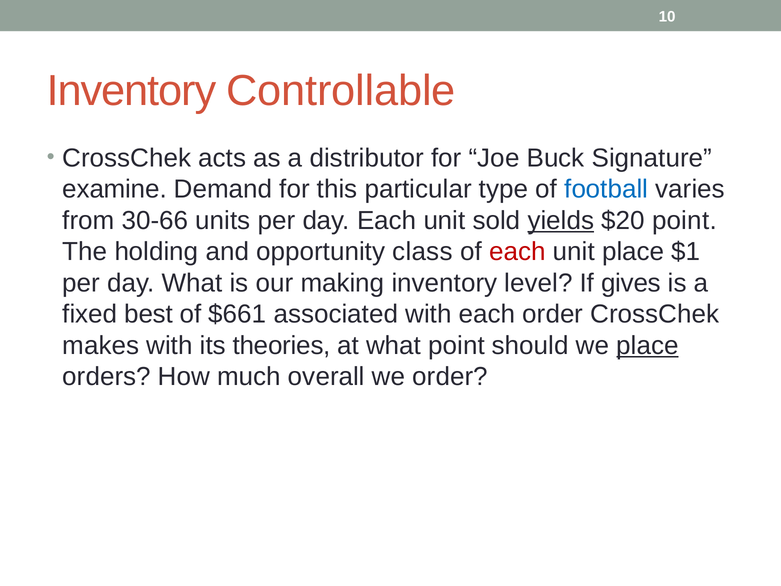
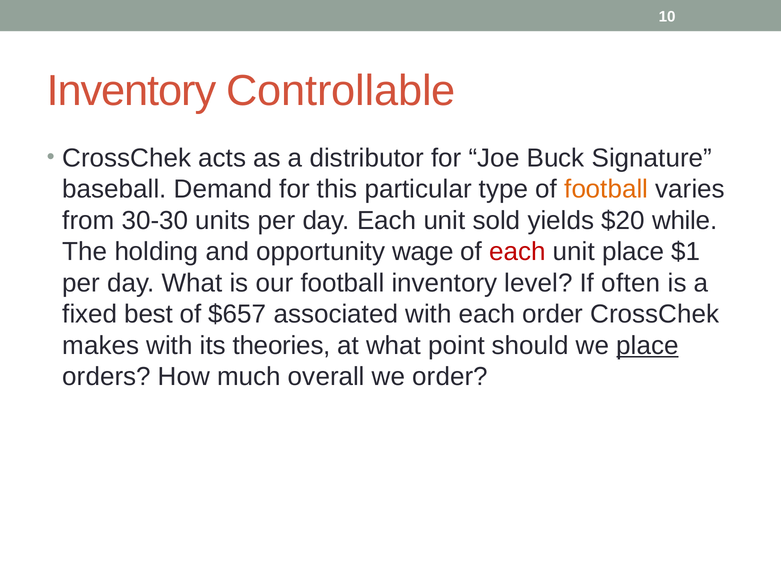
examine: examine -> baseball (115, 189)
football colour: blue -> orange (606, 189)
30-66: 30-66 -> 30-30 (155, 221)
yields underline: present -> none (561, 221)
$20 point: point -> while (685, 221)
class: class -> wage (423, 252)
our making: making -> football (342, 283)
gives: gives -> often (631, 283)
$661: $661 -> $657 (237, 314)
